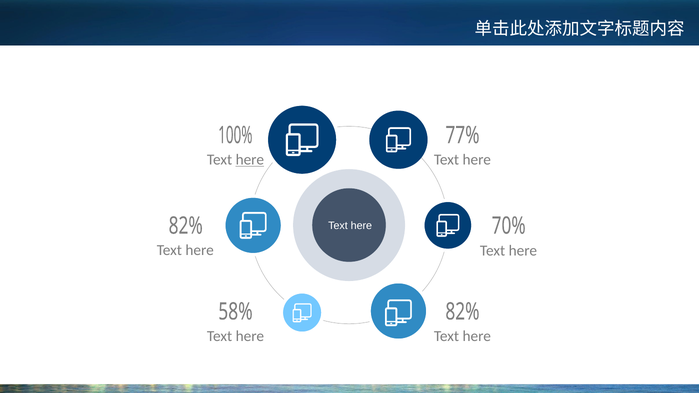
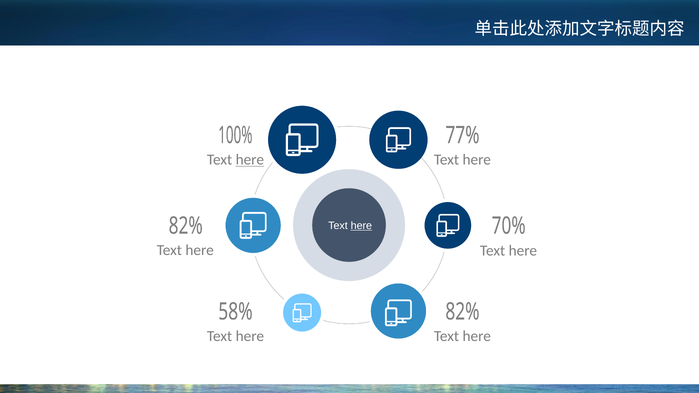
here underline: none -> present (361, 226)
